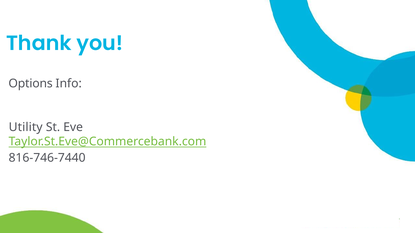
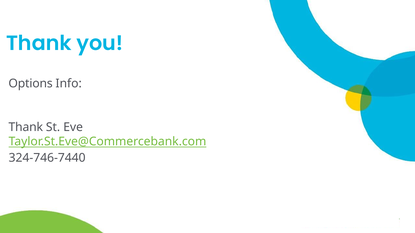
Utility: Utility -> Thank (26, 127)
816-746-7440: 816-746-7440 -> 324-746-7440 (47, 158)
